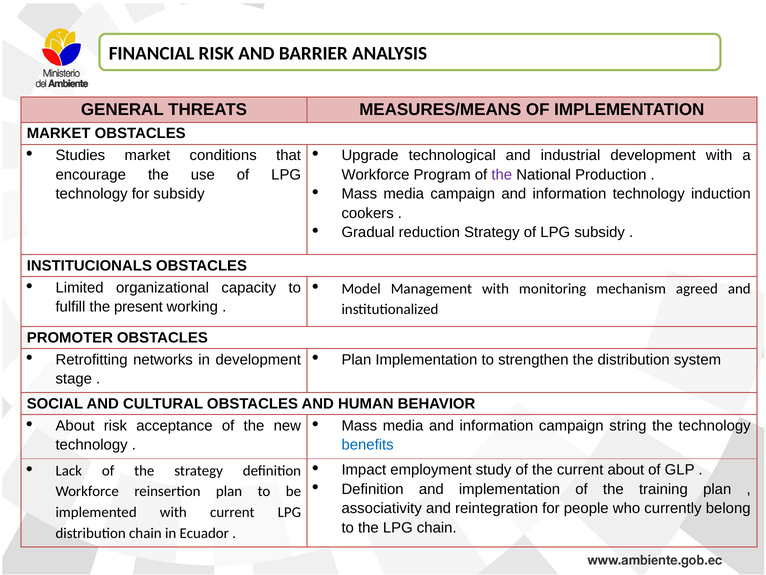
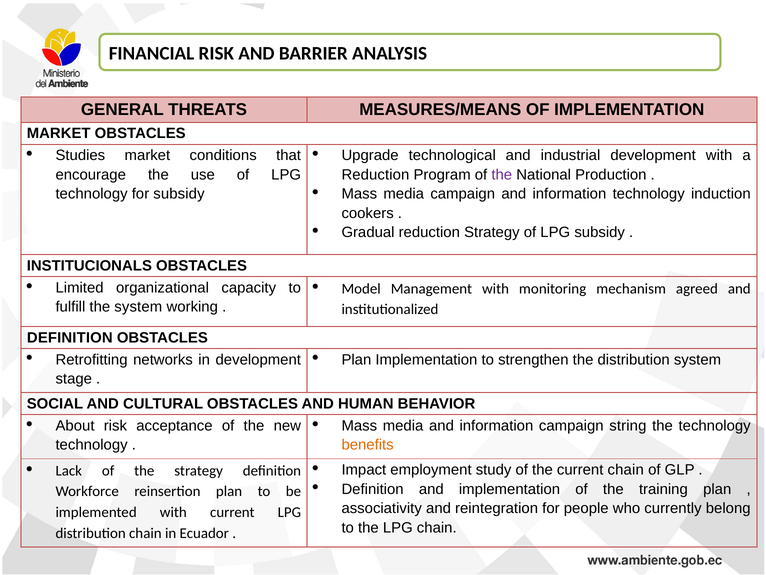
Workforce: Workforce -> Reduction (375, 175)
the present: present -> system (138, 307)
PROMOTER: PROMOTER -> DEFINITION (70, 337)
benefits colour: blue -> orange (368, 445)
current about: about -> chain (626, 469)
